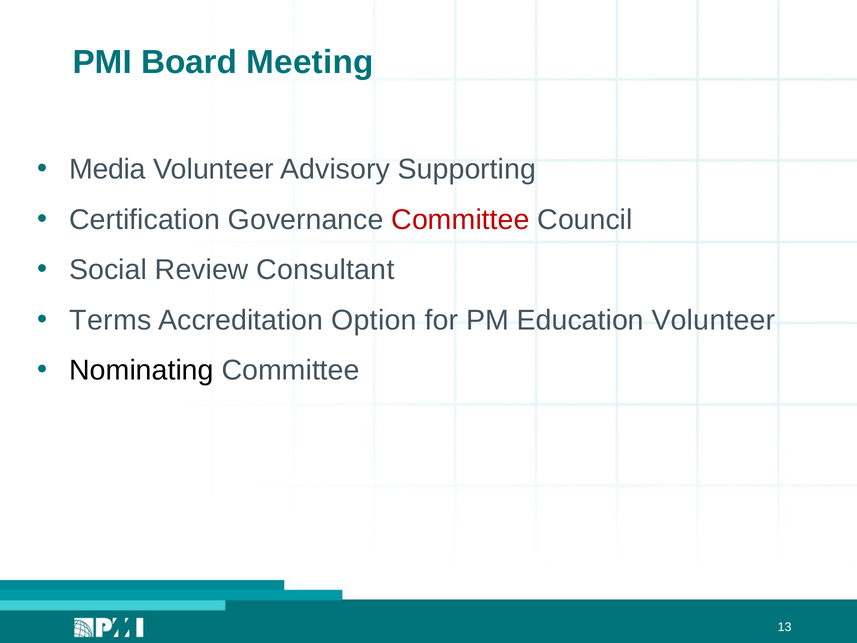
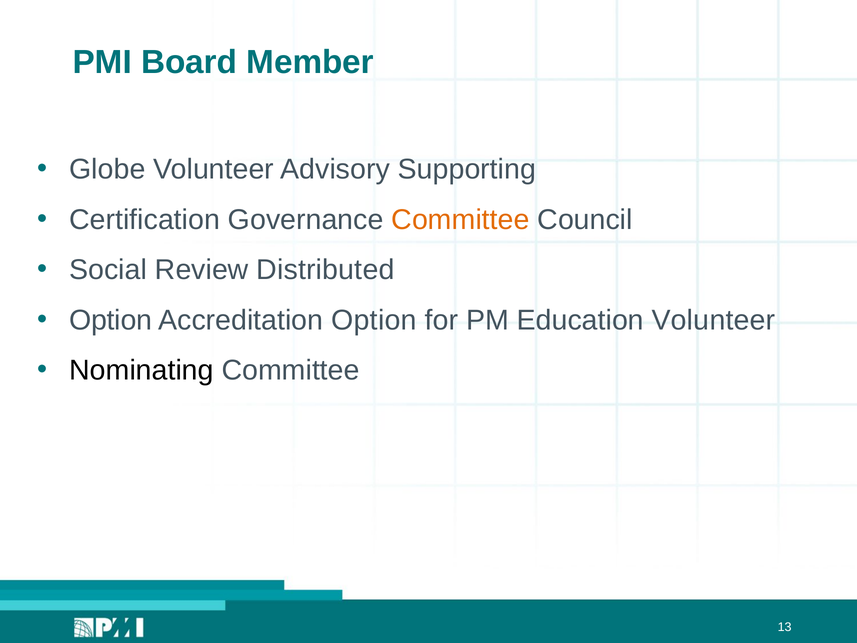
Meeting: Meeting -> Member (310, 62)
Media: Media -> Globe (107, 169)
Committee colour: red -> orange (460, 220)
Consultant: Consultant -> Distributed (325, 270)
Terms: Terms -> Option (111, 320)
